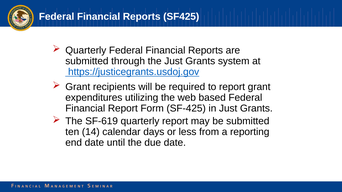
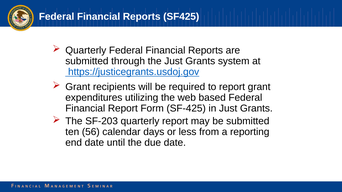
SF-619: SF-619 -> SF-203 (102, 121)
14: 14 -> 56 (91, 132)
